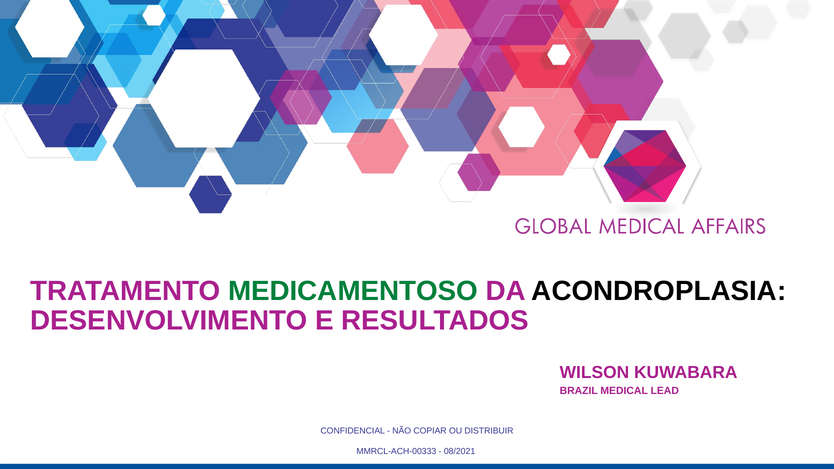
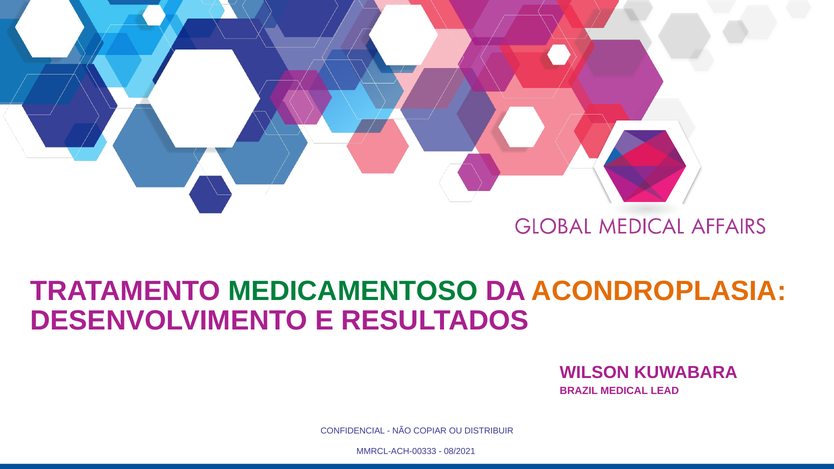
ACONDROPLASIA colour: black -> orange (659, 291)
